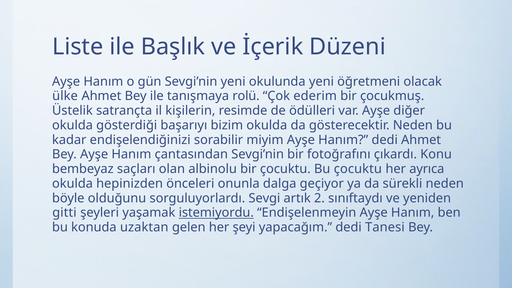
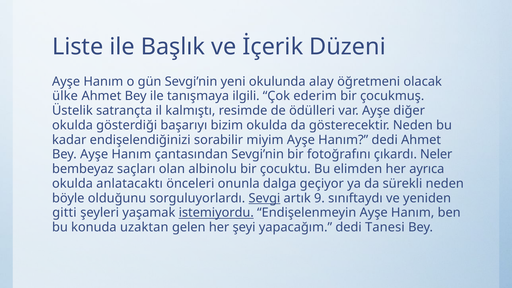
okulunda yeni: yeni -> alay (321, 81)
rolü: rolü -> ilgili (246, 96)
kişilerin: kişilerin -> kalmıştı (190, 111)
Konu: Konu -> Neler (436, 154)
Bu çocuktu: çocuktu -> elimden (358, 169)
hepinizden: hepinizden -> anlatacaktı (130, 184)
Sevgi underline: none -> present (264, 198)
2: 2 -> 9 (319, 198)
